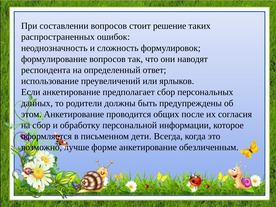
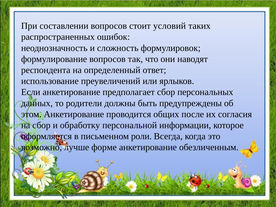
решение: решение -> условий (170, 26)
дети: дети -> роли (141, 136)
